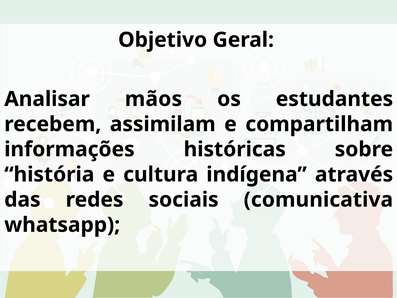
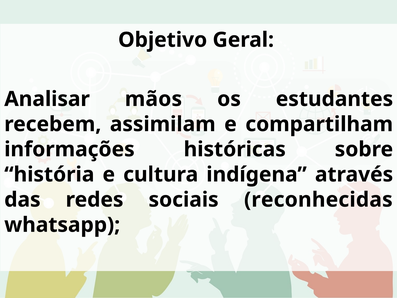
comunicativa: comunicativa -> reconhecidas (318, 200)
